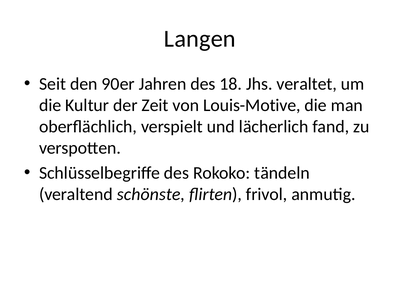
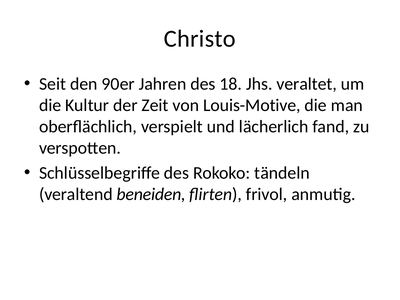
Langen: Langen -> Christo (200, 39)
schönste: schönste -> beneiden (151, 194)
